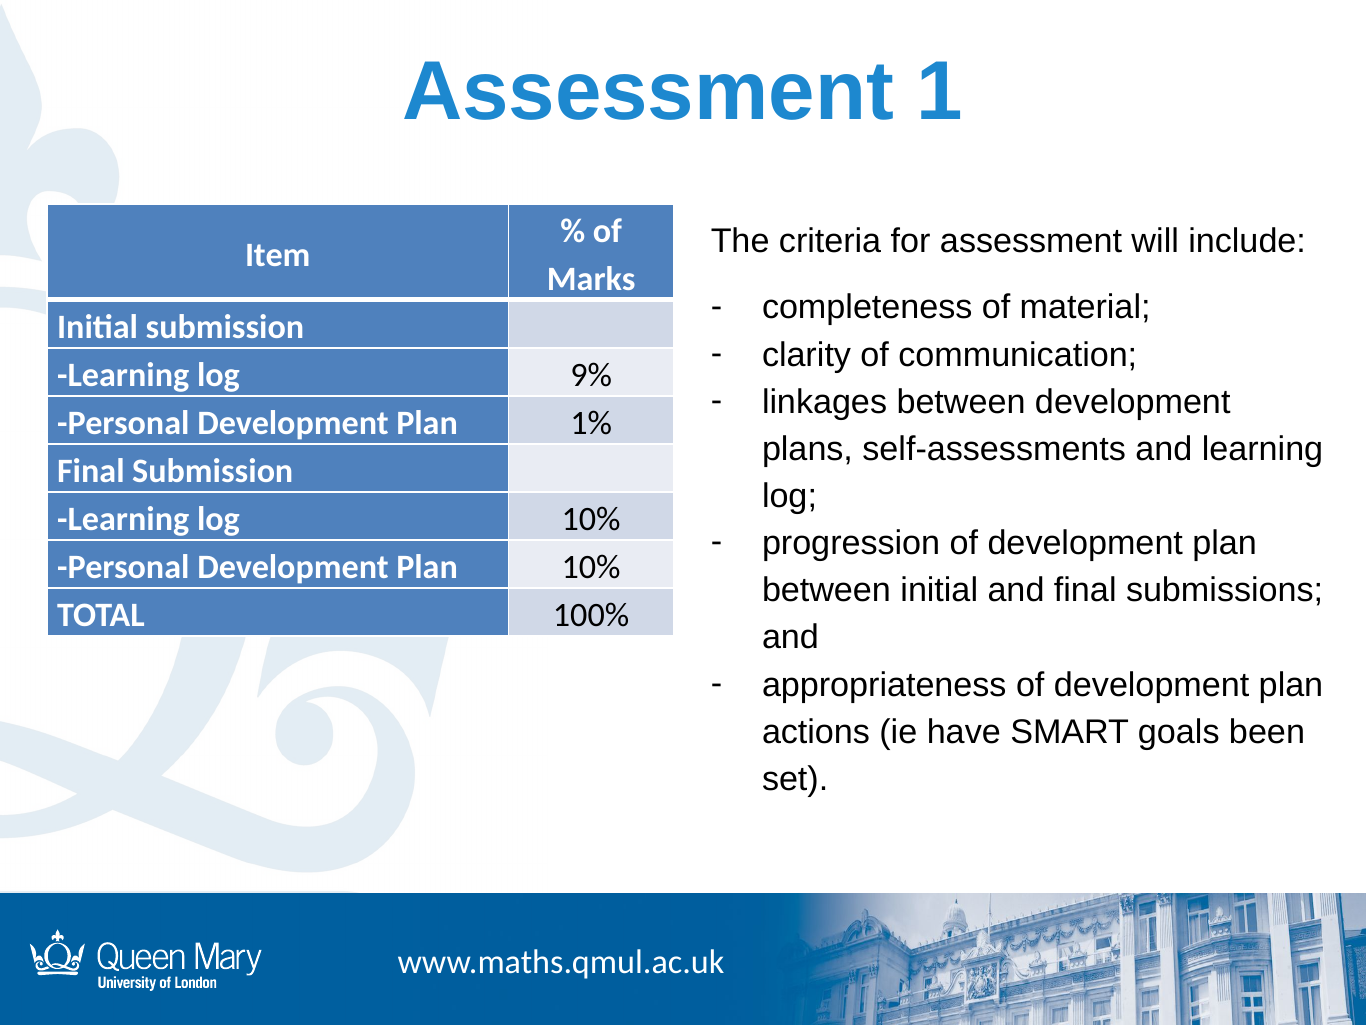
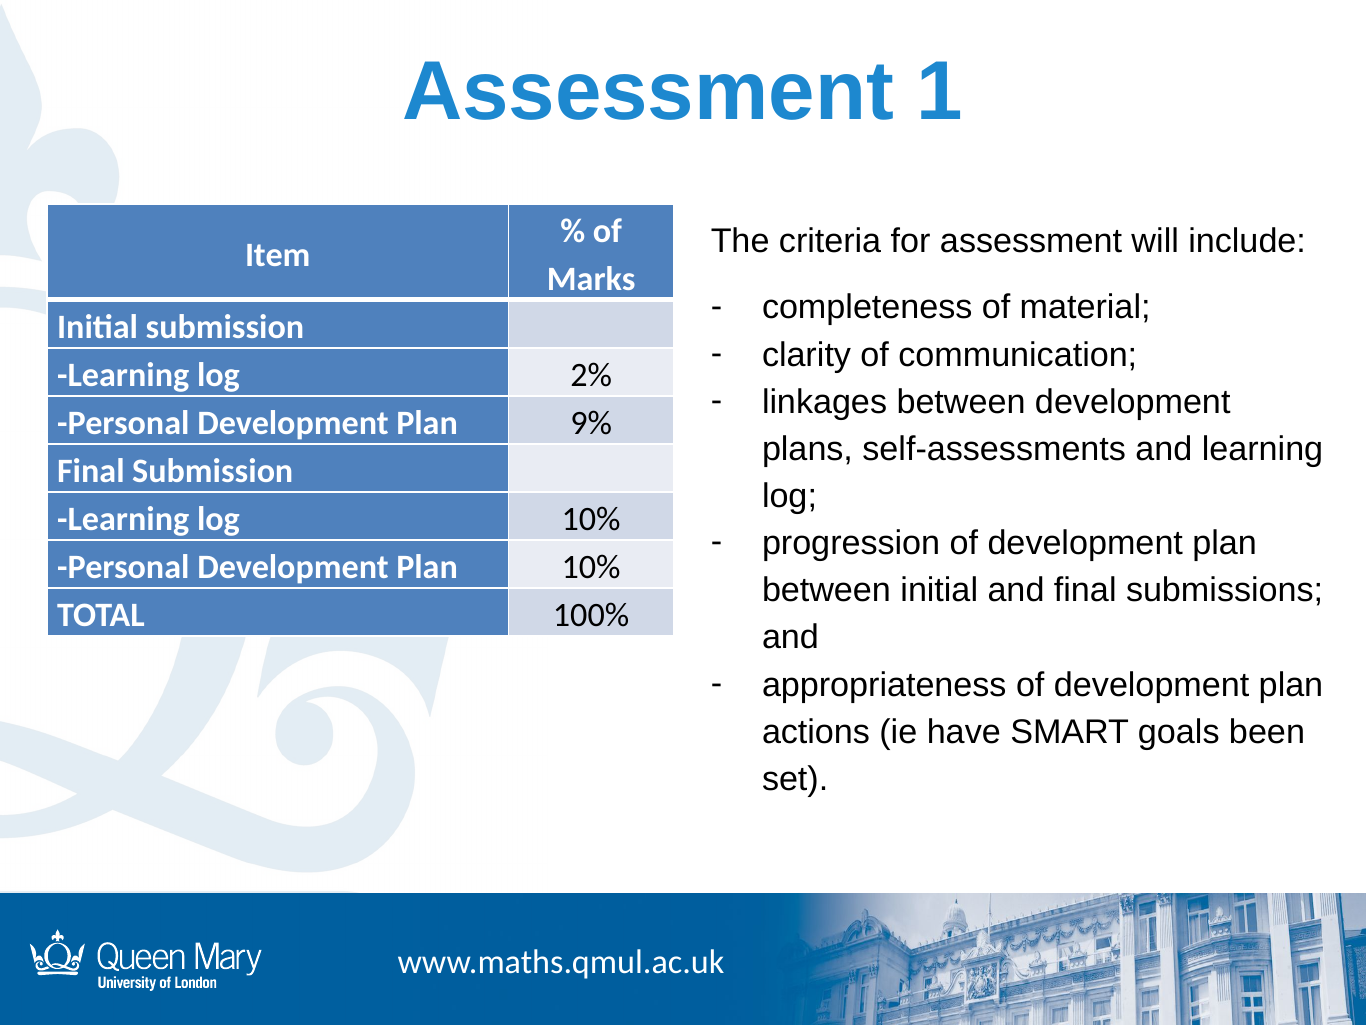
9%: 9% -> 2% (591, 375)
1%: 1% -> 9% (591, 423)
